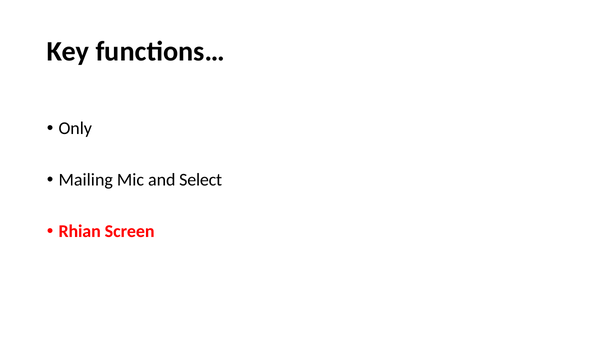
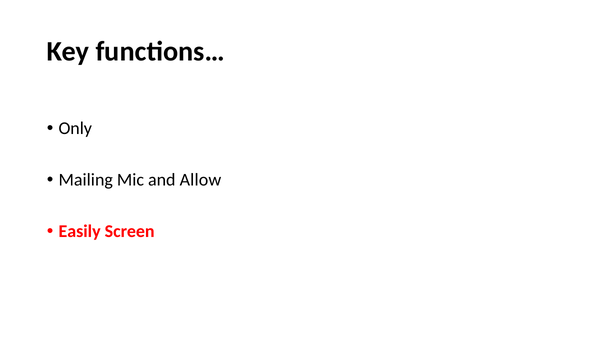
Select: Select -> Allow (200, 180)
Rhian: Rhian -> Easily (80, 232)
